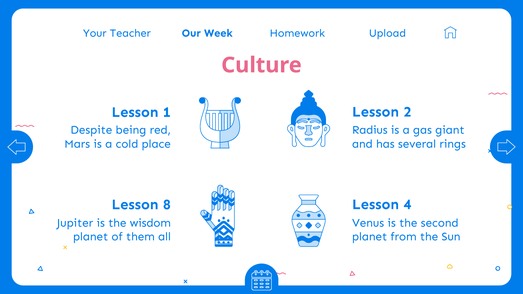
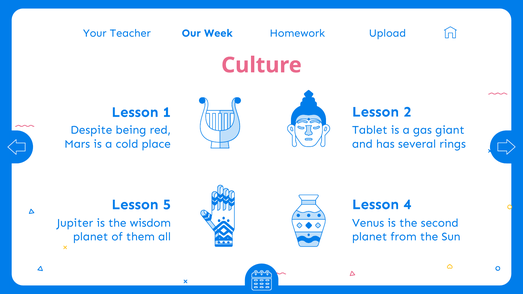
Radius: Radius -> Tablet (370, 130)
8: 8 -> 5 (167, 205)
